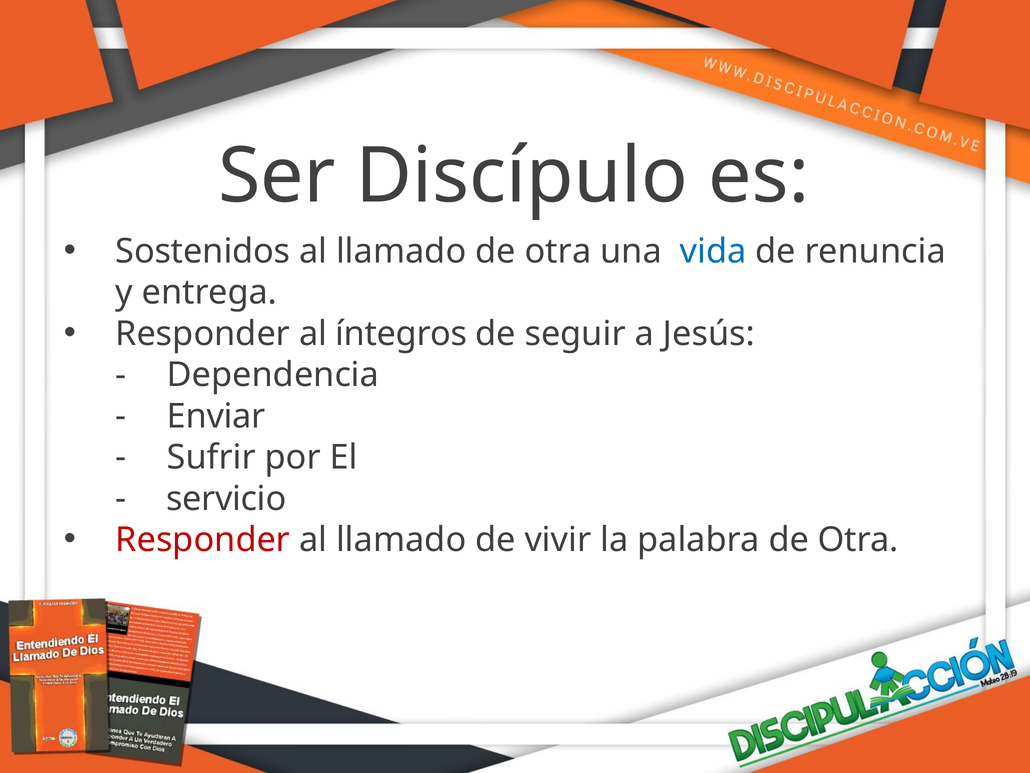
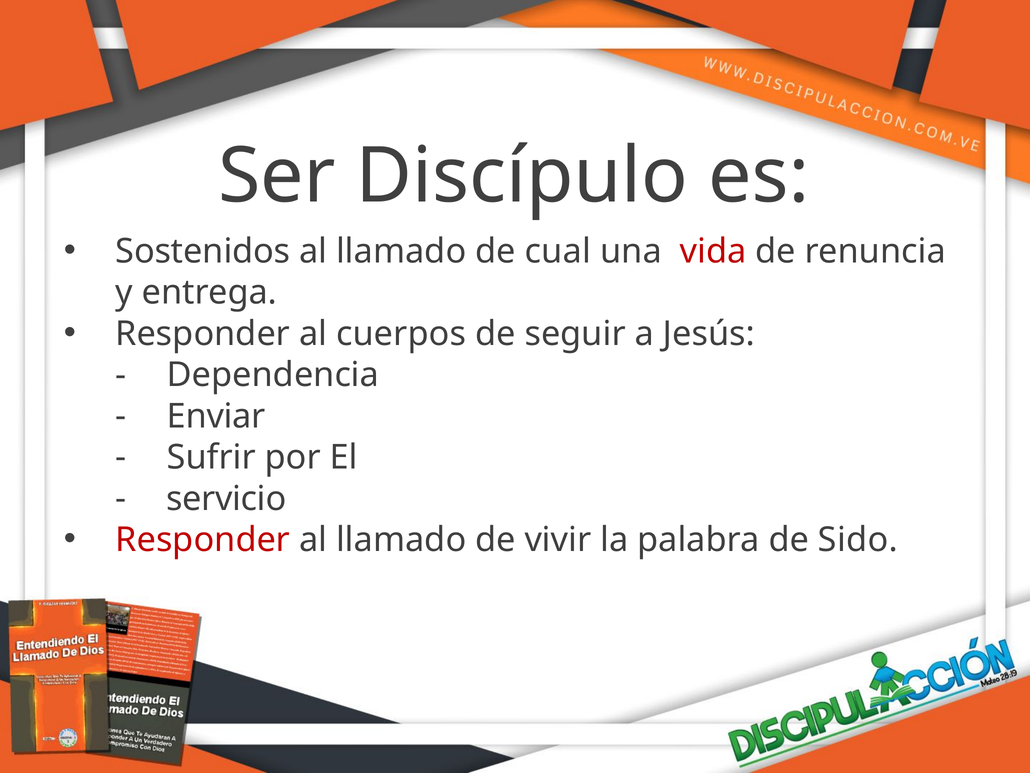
llamado de otra: otra -> cual (558, 251)
vida colour: blue -> red (713, 251)
íntegros: íntegros -> cuerpos (401, 334)
palabra de Otra: Otra -> Sido (858, 540)
